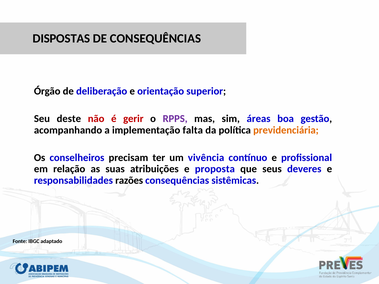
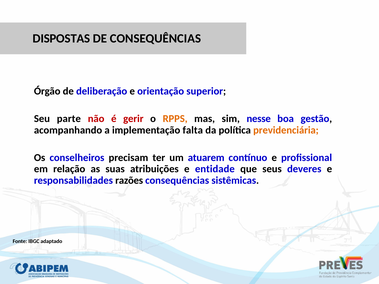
deste: deste -> parte (69, 119)
RPPS colour: purple -> orange (175, 119)
áreas: áreas -> nesse (259, 119)
vivência: vivência -> atuarem (206, 158)
proposta: proposta -> entidade (215, 169)
